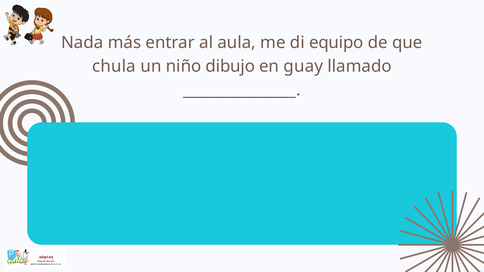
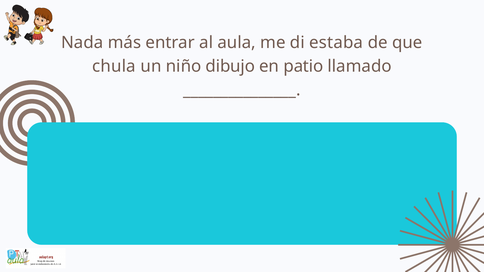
equipo: equipo -> estaba (336, 42)
guay: guay -> patio (303, 66)
